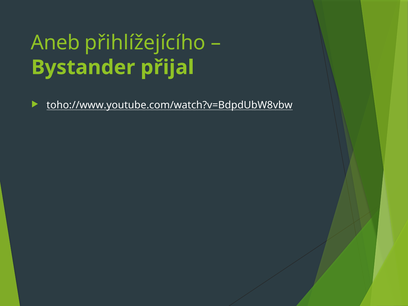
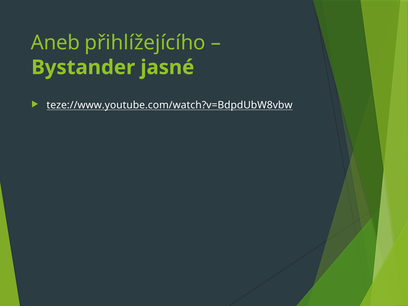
přijal: přijal -> jasné (167, 67)
toho://www.youtube.com/watch?v=BdpdUbW8vbw: toho://www.youtube.com/watch?v=BdpdUbW8vbw -> teze://www.youtube.com/watch?v=BdpdUbW8vbw (170, 105)
